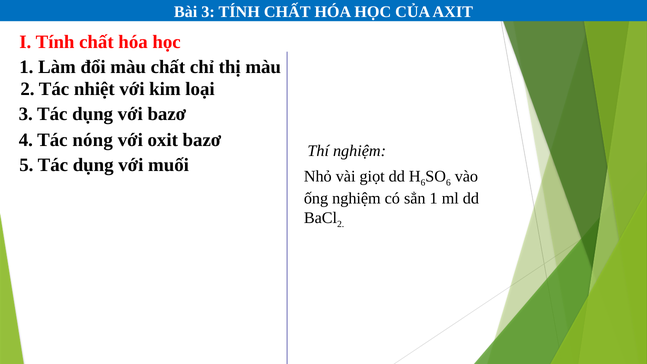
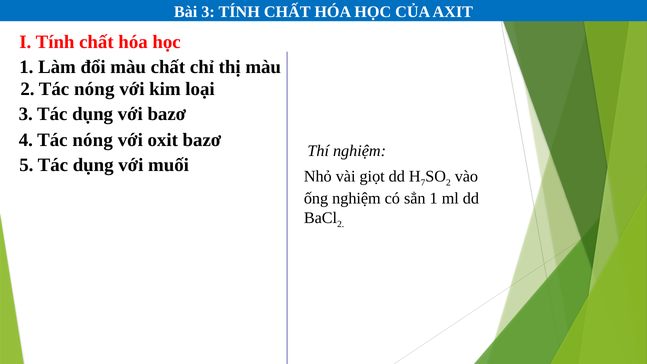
2 Tác nhiệt: nhiệt -> nóng (94, 89)
6: 6 -> 7 (423, 183)
6: 6 -> 2 (448, 183)
